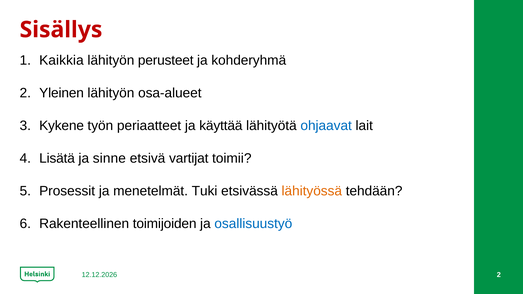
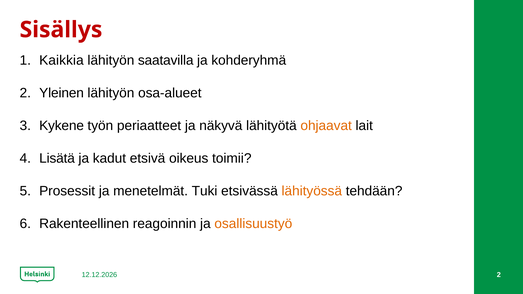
perusteet: perusteet -> saatavilla (166, 60)
käyttää: käyttää -> näkyvä (221, 126)
ohjaavat colour: blue -> orange (326, 126)
sinne: sinne -> kadut (109, 159)
vartijat: vartijat -> oikeus (189, 159)
toimijoiden: toimijoiden -> reagoinnin (165, 224)
osallisuustyö colour: blue -> orange (253, 224)
